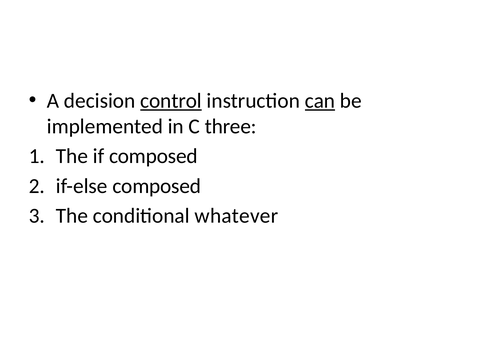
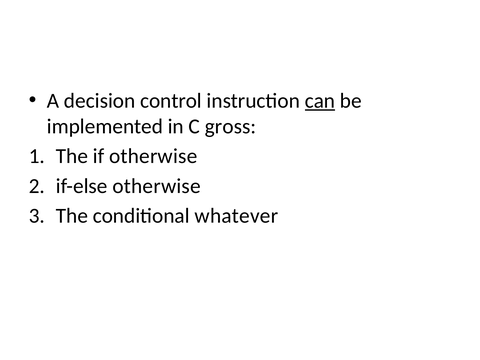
control underline: present -> none (171, 101)
three: three -> gross (231, 126)
if composed: composed -> otherwise (153, 156)
if-else composed: composed -> otherwise (157, 186)
